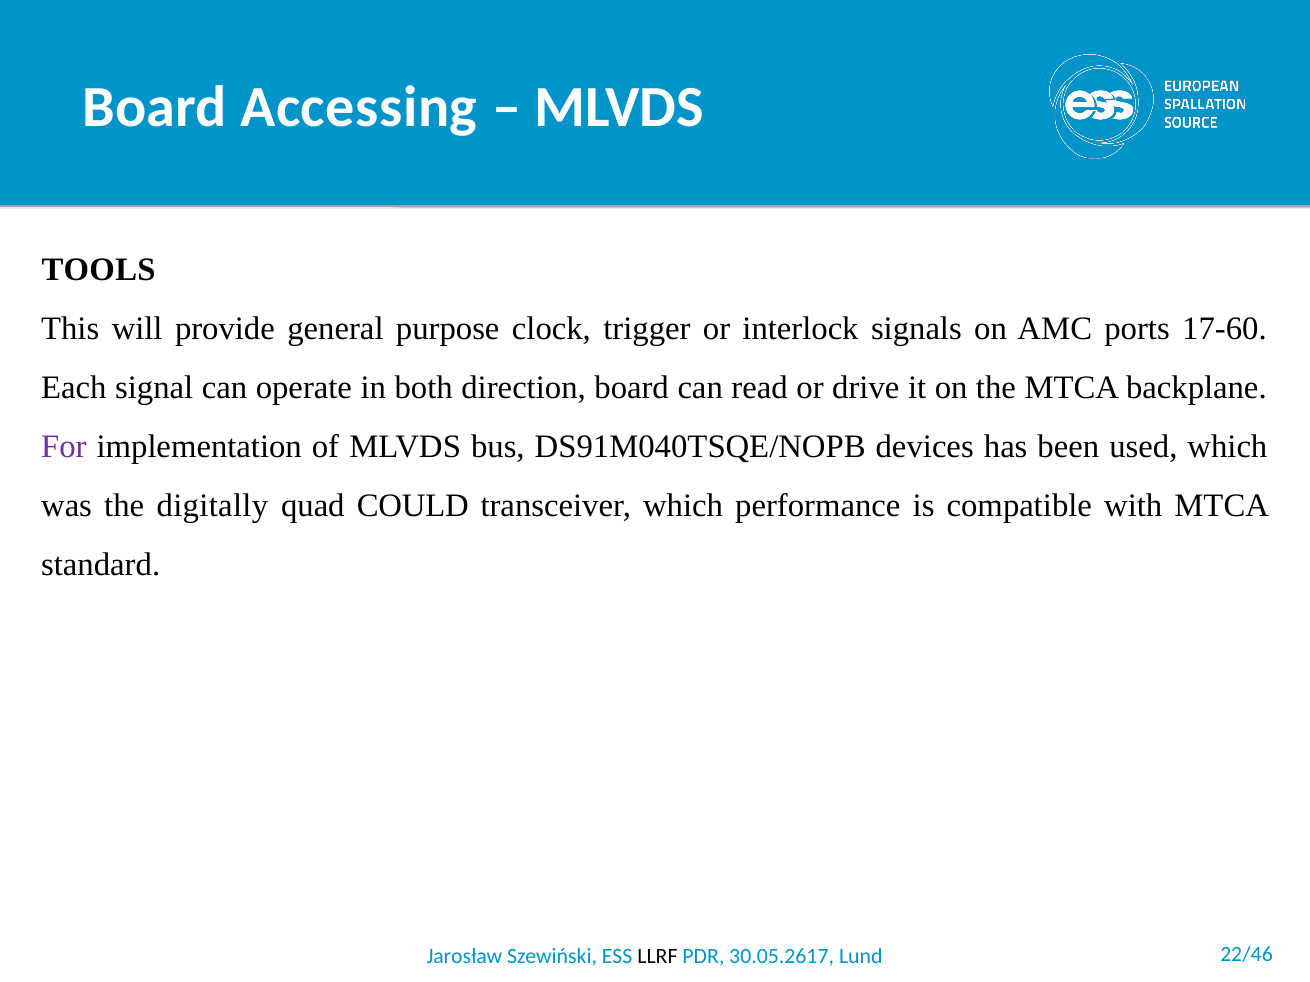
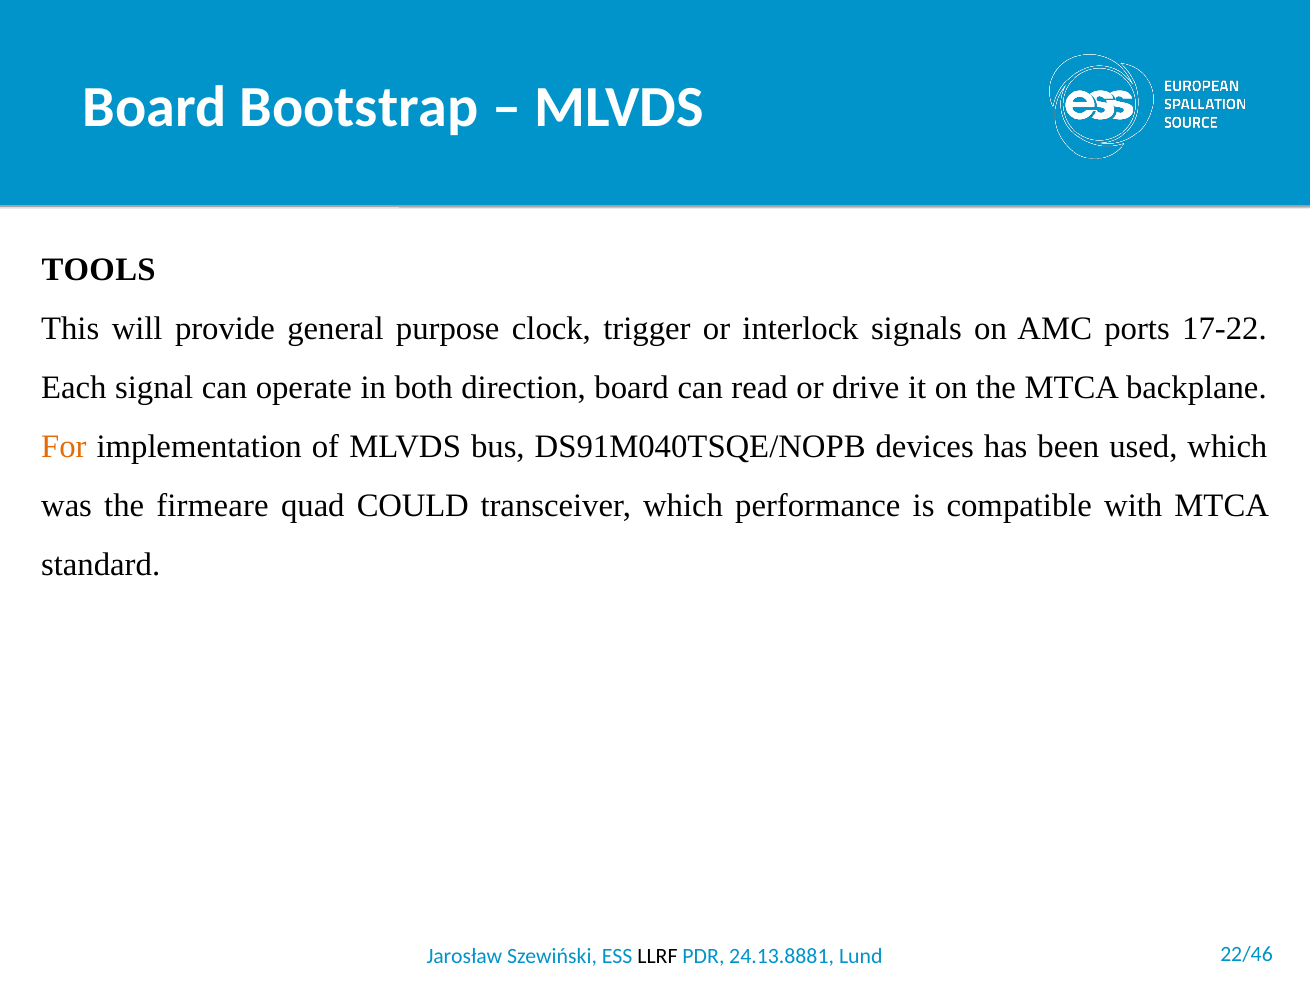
Accessing: Accessing -> Bootstrap (359, 107)
17-60: 17-60 -> 17-22 (1224, 329)
For colour: purple -> orange (64, 447)
digitally: digitally -> firmeare (212, 506)
30.05.2617: 30.05.2617 -> 24.13.8881 (782, 956)
